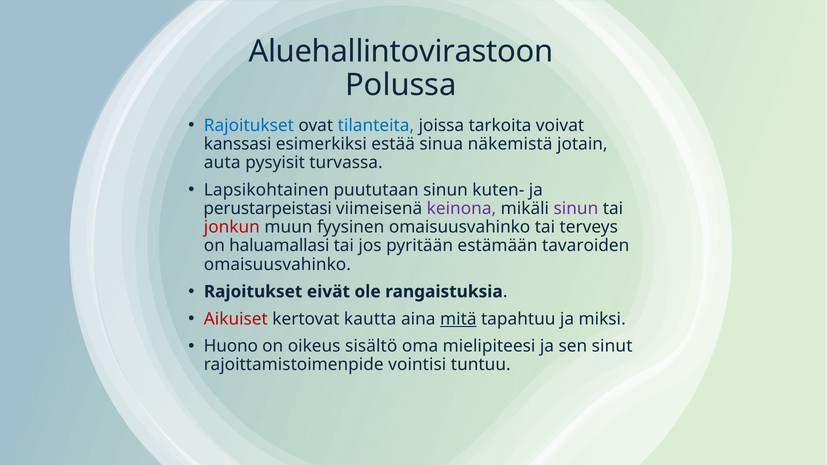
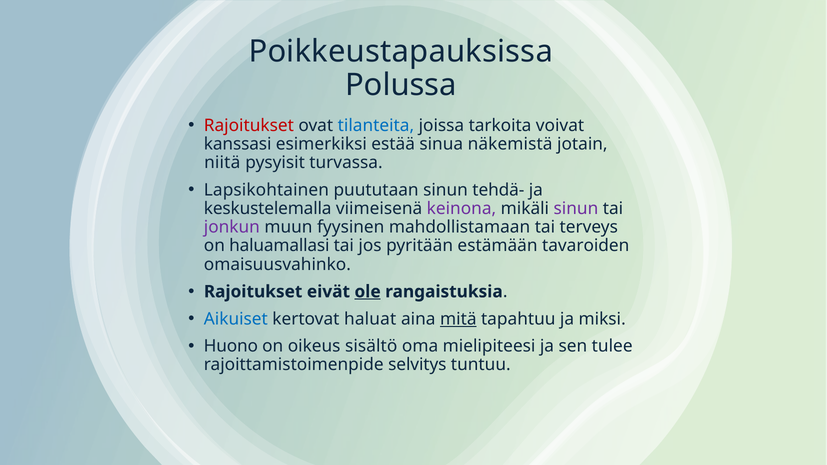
Aluehallintovirastoon: Aluehallintovirastoon -> Poikkeustapauksissa (401, 52)
Rajoitukset colour: blue -> red (249, 125)
auta: auta -> niitä (222, 163)
kuten-: kuten- -> tehdä- (498, 190)
perustarpeistasi: perustarpeistasi -> keskustelemalla (268, 209)
jonkun colour: red -> purple (232, 227)
fyysinen omaisuusvahinko: omaisuusvahinko -> mahdollistamaan (460, 227)
ole underline: none -> present (368, 292)
Aikuiset colour: red -> blue (236, 319)
kautta: kautta -> haluat (370, 319)
sinut: sinut -> tulee (612, 346)
vointisi: vointisi -> selvitys (417, 365)
